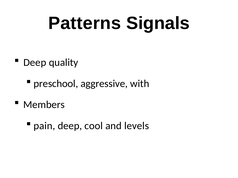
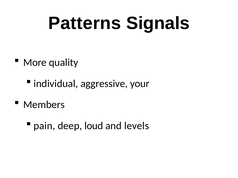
Deep: Deep -> More (35, 63)
preschool: preschool -> individual (56, 84)
with: with -> your (140, 84)
cool: cool -> loud (94, 126)
